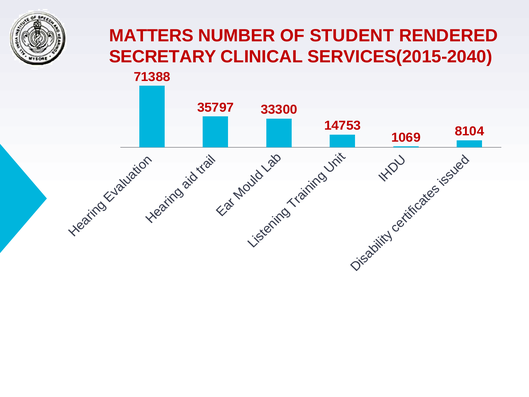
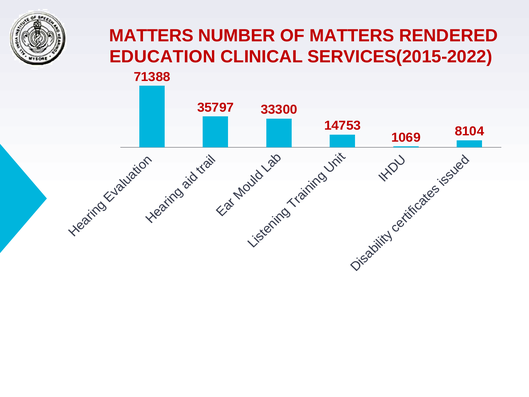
OF STUDENT: STUDENT -> MATTERS (352, 36)
SECRETARY: SECRETARY -> EDUCATION (163, 57)
SERVICES(2015-2040: SERVICES(2015-2040 -> SERVICES(2015-2022 (400, 57)
